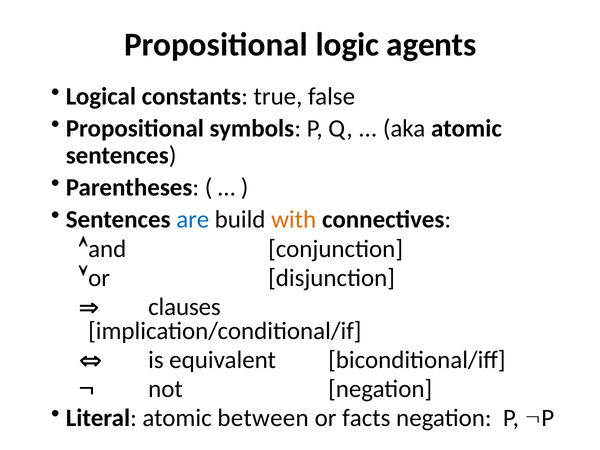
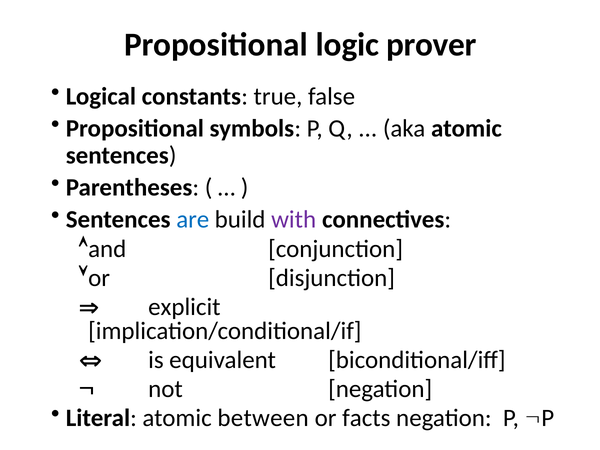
agents: agents -> prover (431, 45)
with colour: orange -> purple (294, 219)
clauses: clauses -> explicit (184, 307)
